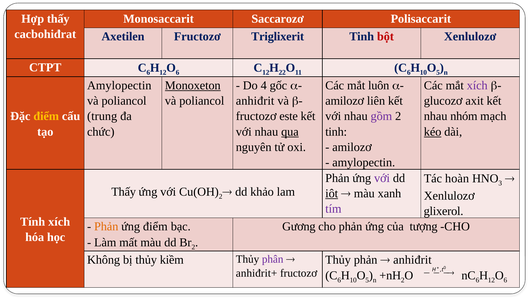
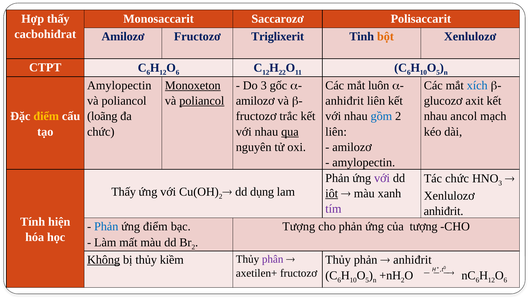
Axetilen: Axetilen -> Amilozơ (123, 37)
bột colour: red -> orange (385, 37)
Do 4: 4 -> 3 (264, 85)
xích colour: purple -> blue (477, 85)
poliancol underline: none -> present (202, 101)
anhiđrit: anhiđrit -> amilozơ (255, 101)
amilozơ: amilozơ -> anhiđrit (345, 101)
trung: trung -> loãng (102, 116)
este: este -> trắc (289, 116)
gồm colour: purple -> blue (381, 116)
nhóm: nhóm -> ancol (464, 116)
tinh: tinh -> liên (336, 132)
kéo underline: present -> none (433, 132)
Tác hoàn: hoàn -> chức (457, 178)
khảo: khảo -> dụng (262, 192)
glixerol: glixerol -> anhiđrit (444, 211)
Tính xích: xích -> hiện (59, 221)
Phản colour: orange -> blue (106, 226)
Gương: Gương -> Tượng (299, 226)
Không underline: none -> present (104, 259)
anhiđrit+: anhiđrit+ -> axetilen+ (257, 273)
